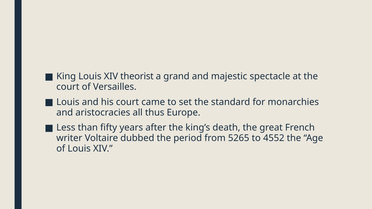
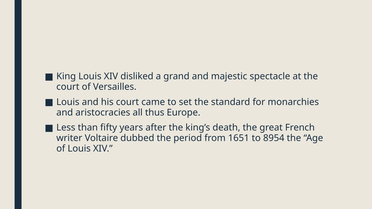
theorist: theorist -> disliked (137, 76)
5265: 5265 -> 1651 (239, 138)
4552: 4552 -> 8954 (274, 138)
